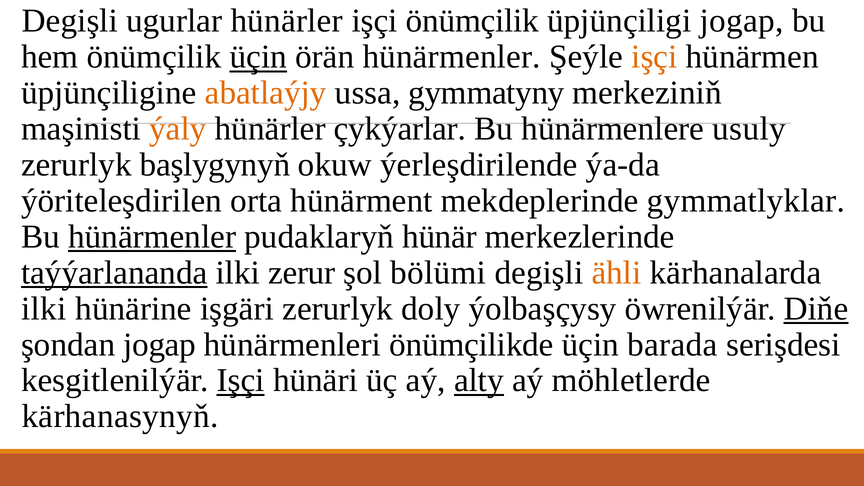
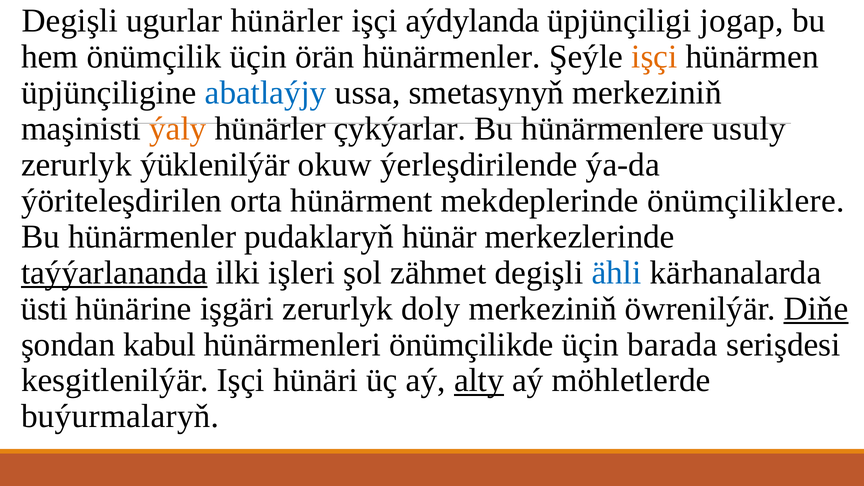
işçi önümçilik: önümçilik -> aýdylanda (473, 21)
üçin underline: present -> none (258, 57)
abatlaýjy colour: orange -> blue (266, 93)
gymmatyny: gymmatyny -> smetasynyň (486, 93)
başlygynyň: başlygynyň -> ýüklenilýär (215, 165)
gymmatlyklar: gymmatlyklar -> önümçiliklere (746, 201)
hünärmenler underline: present -> none (152, 237)
zerur: zerur -> işleri (302, 273)
bölümi: bölümi -> zähmet (438, 273)
ähli colour: orange -> blue (617, 273)
ilki: ilki -> üsti (44, 309)
doly ýolbaşçysy: ýolbaşçysy -> merkeziniň (543, 309)
şondan jogap: jogap -> kabul (160, 345)
Işçi underline: present -> none (241, 380)
kärhanasynyň: kärhanasynyň -> buýurmalaryň (120, 416)
